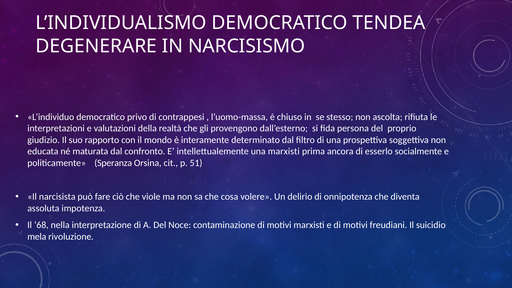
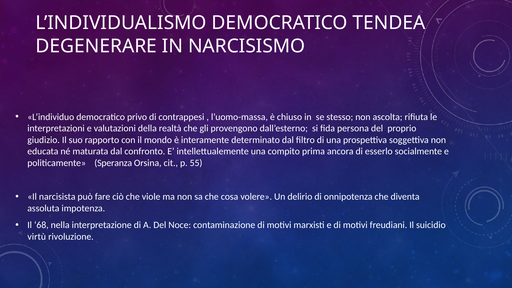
una marxisti: marxisti -> compito (284, 151)
51: 51 -> 55 (196, 163)
mela: mela -> virtù (37, 237)
